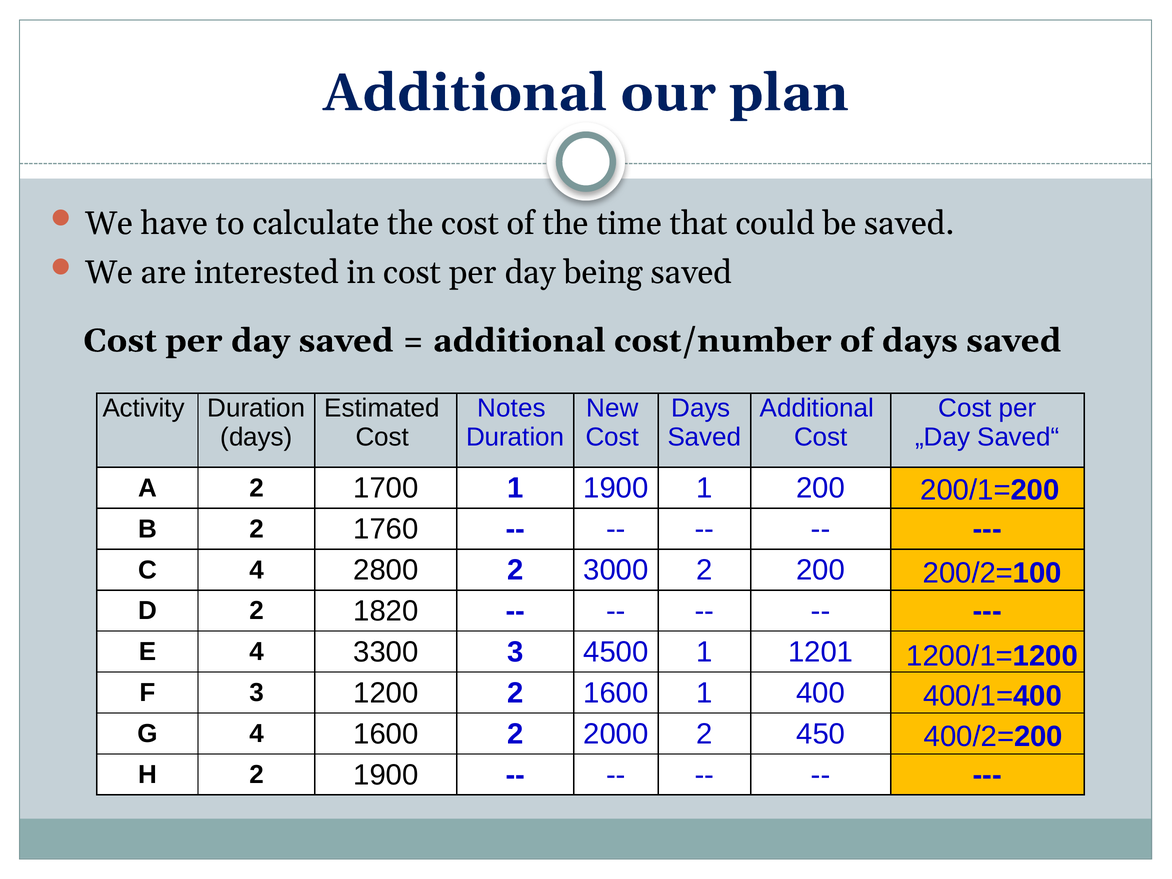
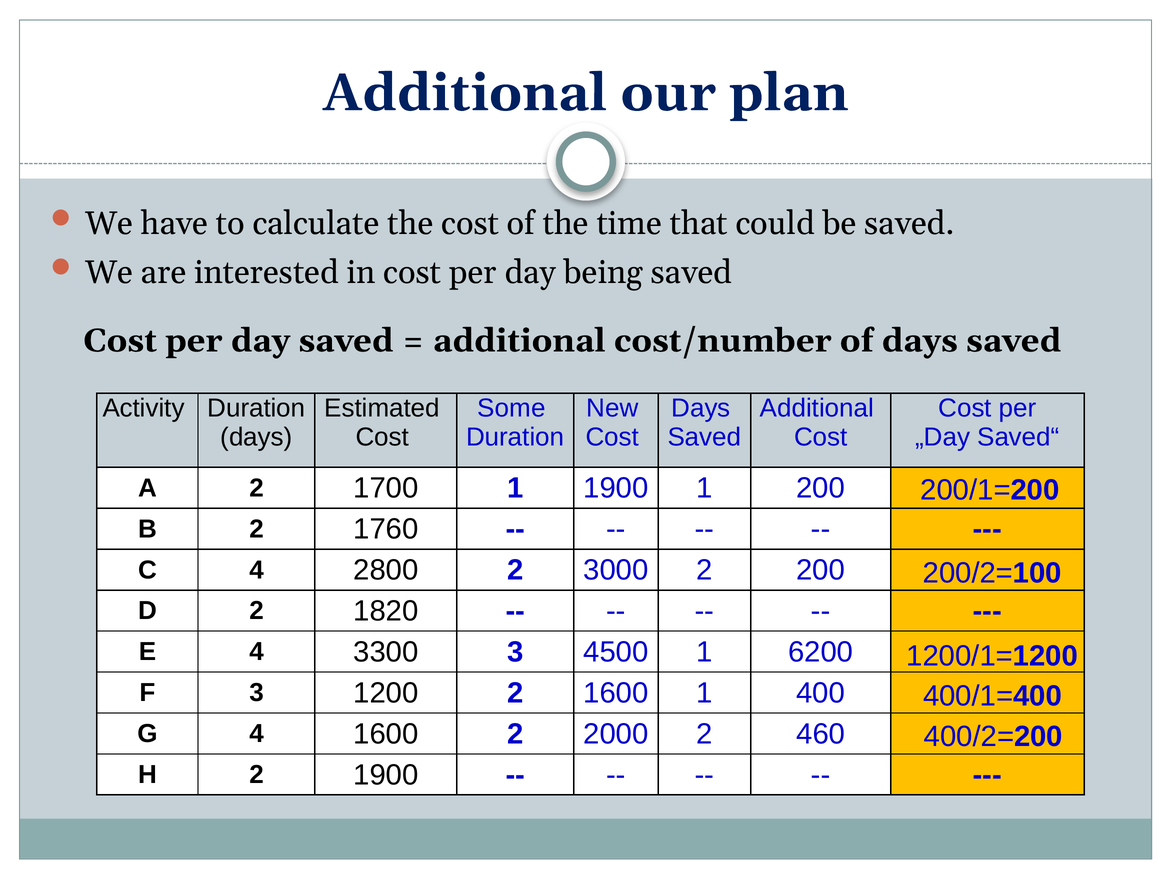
Notes: Notes -> Some (511, 408)
1201: 1201 -> 6200 (821, 652)
450: 450 -> 460 (821, 734)
